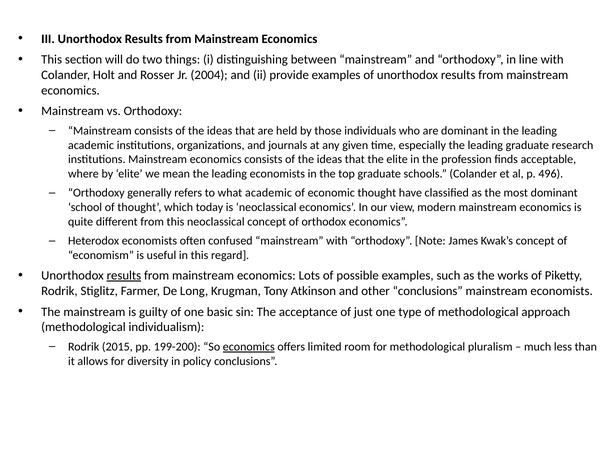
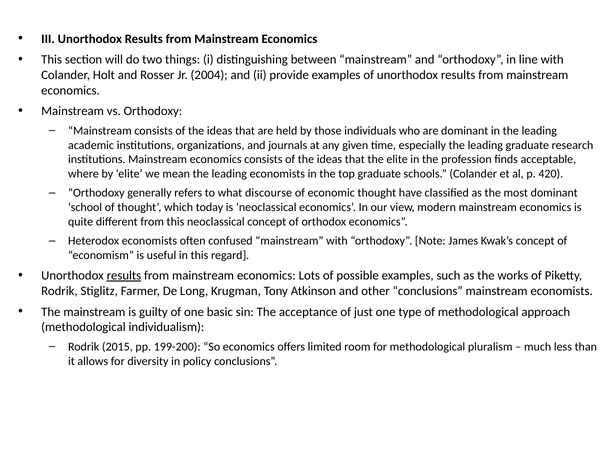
496: 496 -> 420 (551, 174)
what academic: academic -> discourse (269, 193)
economics underline: present -> none (249, 346)
